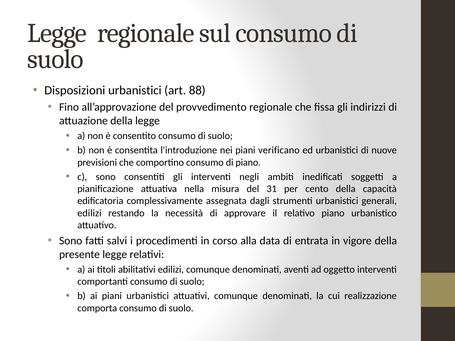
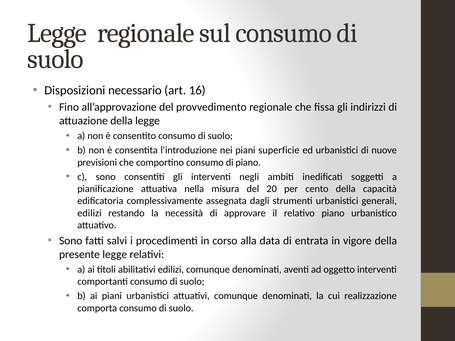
Disposizioni urbanistici: urbanistici -> necessario (135, 90)
88: 88 -> 16 (197, 90)
verificano: verificano -> superficie (279, 150)
31: 31 -> 20 (272, 189)
